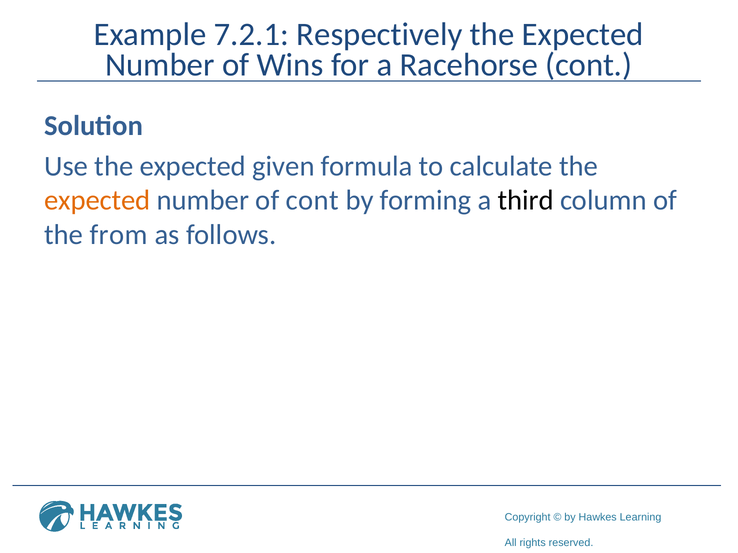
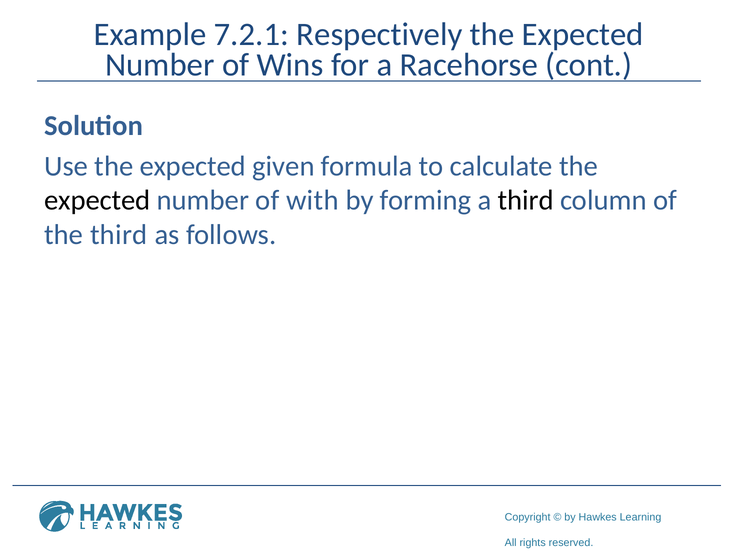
expected colour: orange -> black (97, 201)
of cont: cont -> with (312, 201)
the from: from -> third (119, 235)
